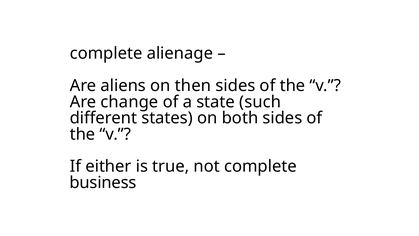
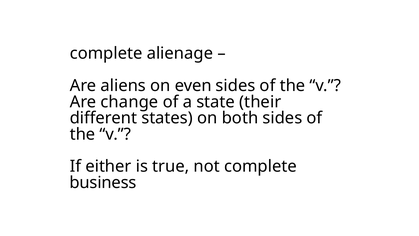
then: then -> even (193, 86)
such: such -> their (260, 102)
